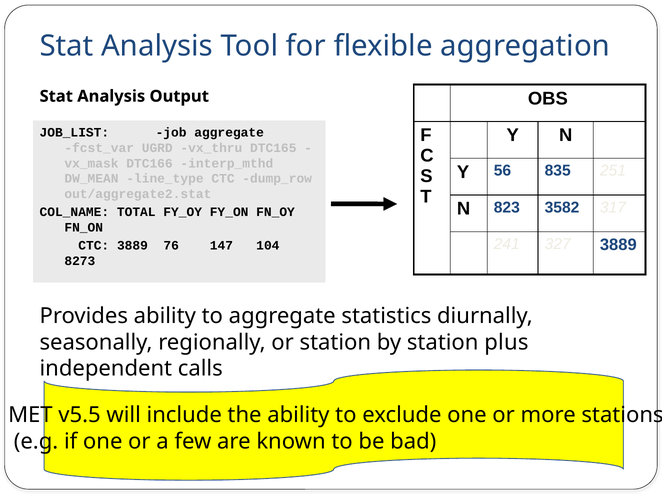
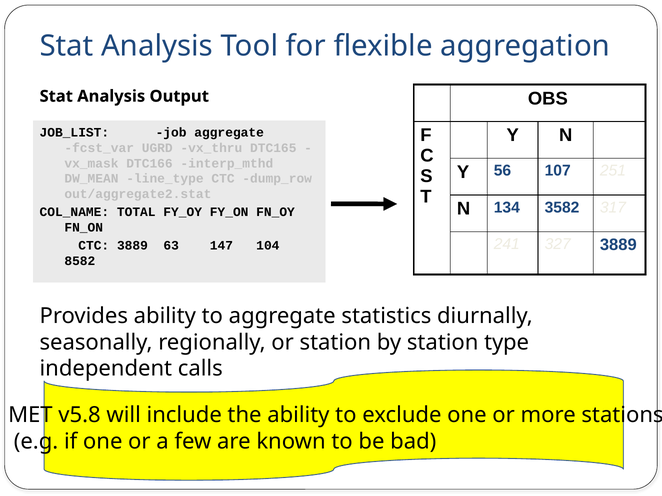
835: 835 -> 107 (558, 171)
823: 823 -> 134 (507, 208)
76: 76 -> 63 (171, 246)
8273: 8273 -> 8582 (80, 261)
plus: plus -> type (507, 343)
v5.5: v5.5 -> v5.8 (80, 415)
